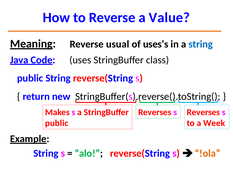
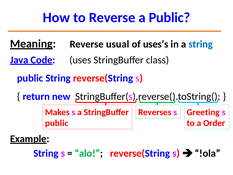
a Value: Value -> Public (169, 18)
s Reverses: Reverses -> Greeting (203, 112)
Week: Week -> Order (214, 123)
!ola colour: orange -> black (208, 153)
